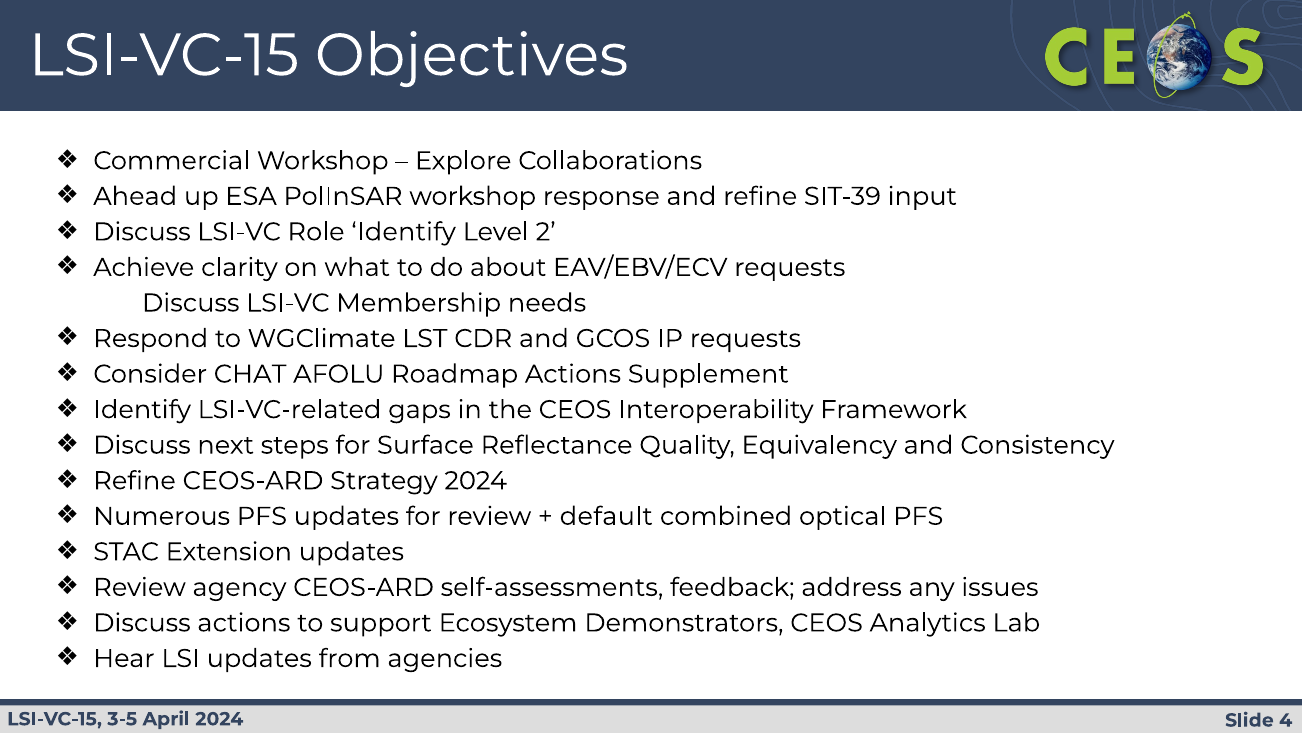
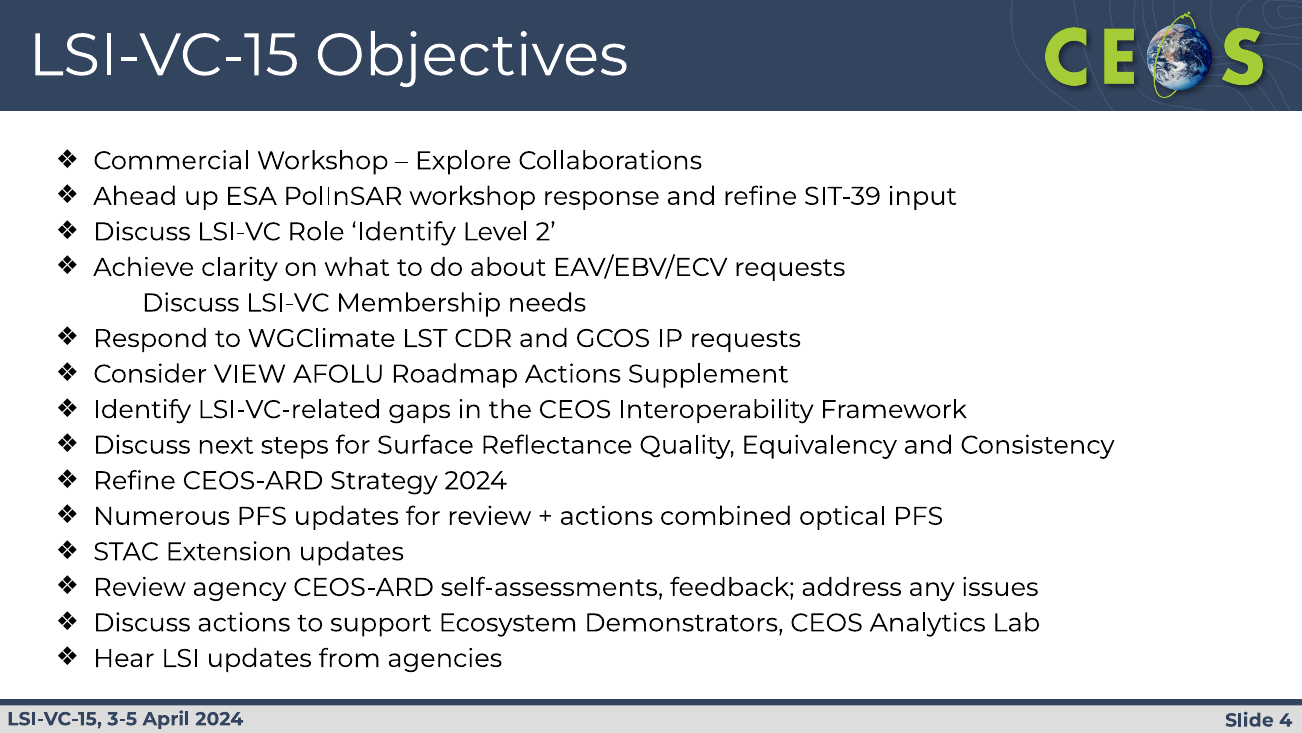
CHAT: CHAT -> VIEW (250, 374)
default: default -> actions (606, 516)
